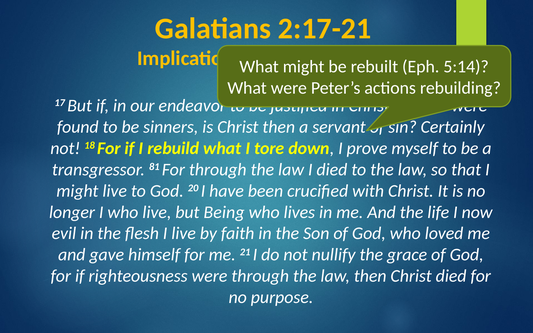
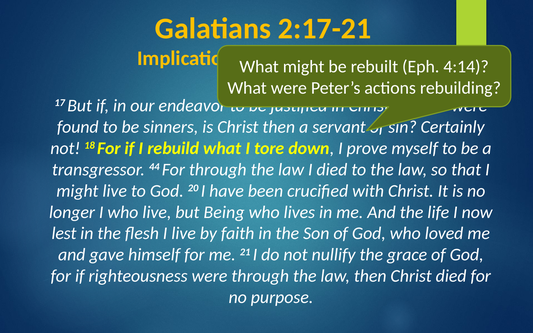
5:14: 5:14 -> 4:14 (466, 67)
81: 81 -> 44 (154, 167)
evil: evil -> lest (64, 234)
